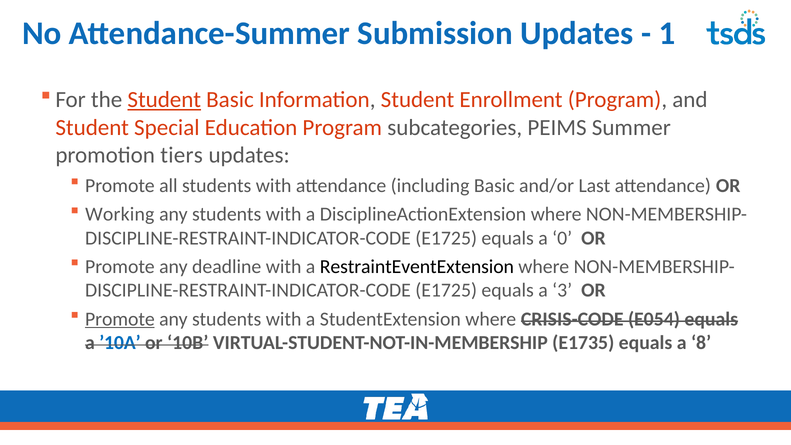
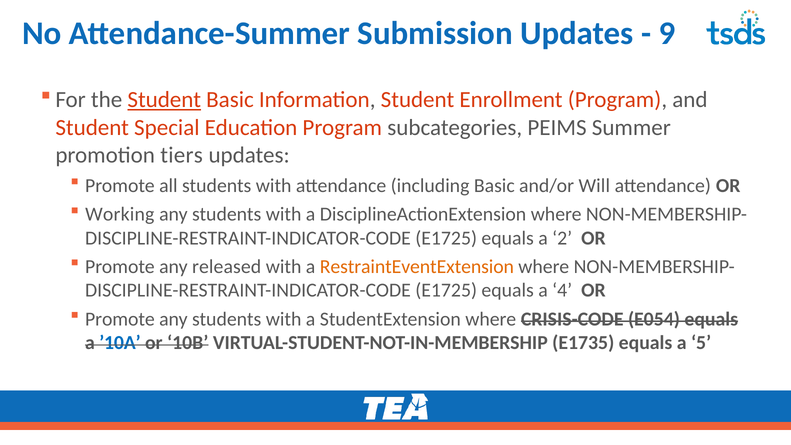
1: 1 -> 9 (667, 33)
Last: Last -> Will (594, 186)
0: 0 -> 2 (562, 238)
deadline: deadline -> released (227, 267)
RestraintEventExtension colour: black -> orange (417, 267)
3: 3 -> 4 (562, 290)
Promote underline: present -> none (120, 319)
8: 8 -> 5 (701, 343)
